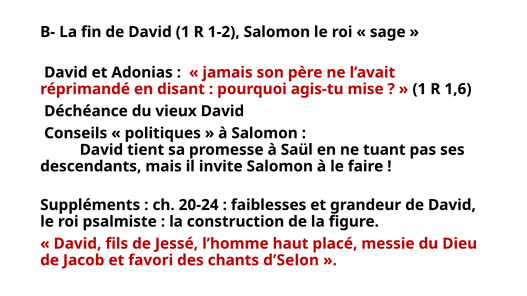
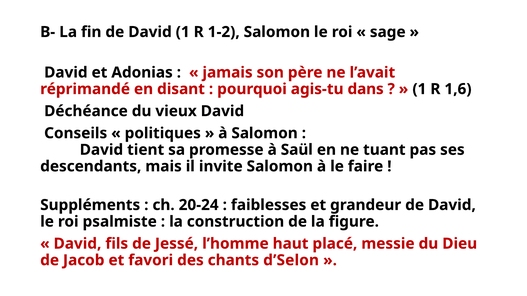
mise: mise -> dans (366, 89)
